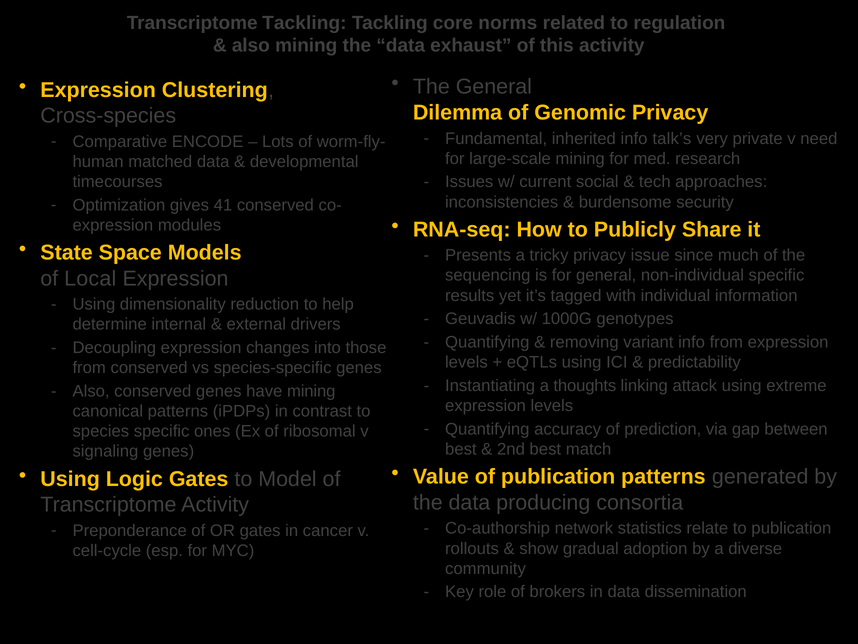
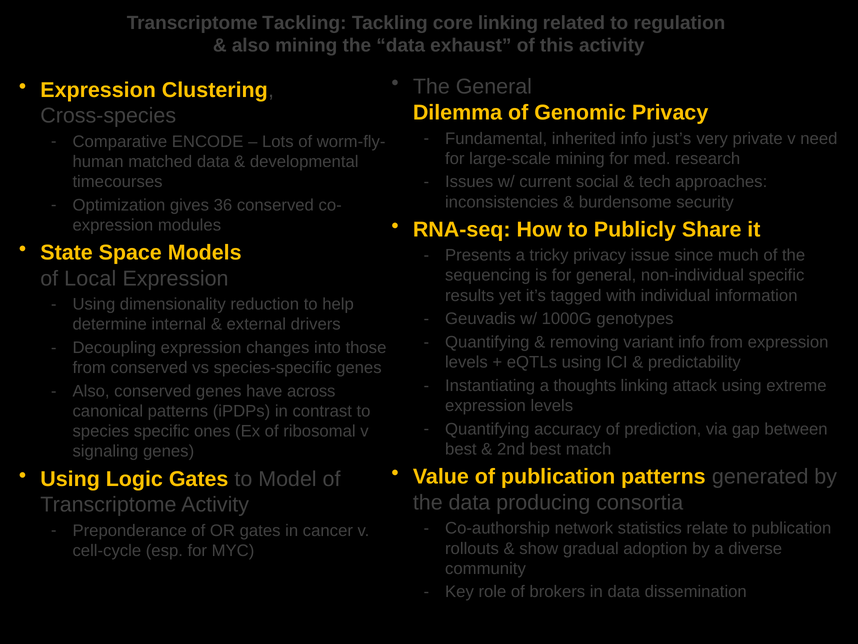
core norms: norms -> linking (508, 23)
talk’s: talk’s -> just’s (672, 138)
41: 41 -> 36 (223, 205)
have mining: mining -> across (311, 391)
